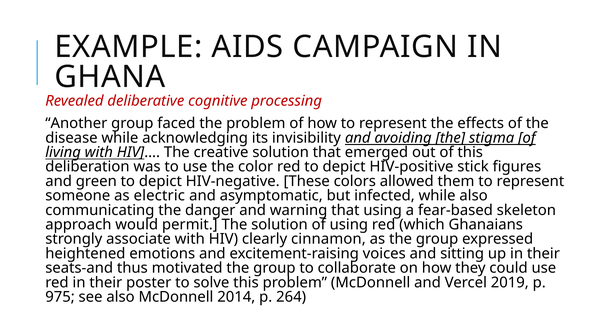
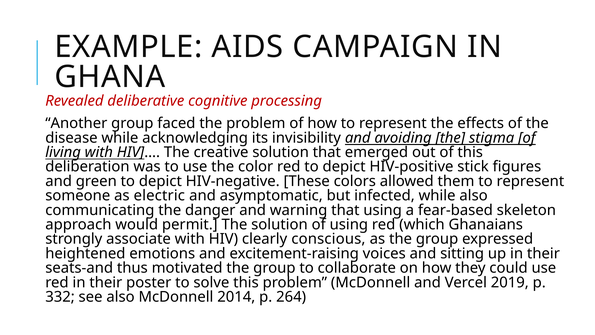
cinnamon: cinnamon -> conscious (328, 239)
975: 975 -> 332 (60, 297)
